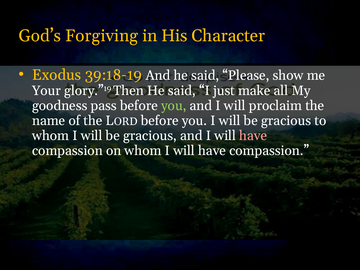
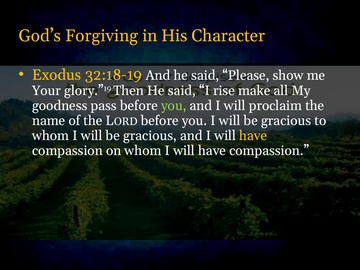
39:18-19: 39:18-19 -> 32:18-19 (113, 75)
just: just -> rise (224, 91)
have colour: pink -> yellow (253, 136)
